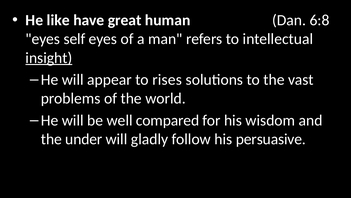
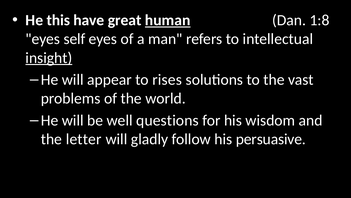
like: like -> this (58, 20)
human underline: none -> present (168, 20)
6:8: 6:8 -> 1:8 (320, 20)
compared: compared -> questions (167, 120)
under: under -> letter (84, 139)
